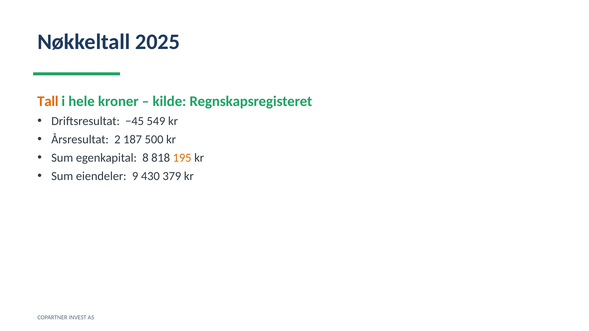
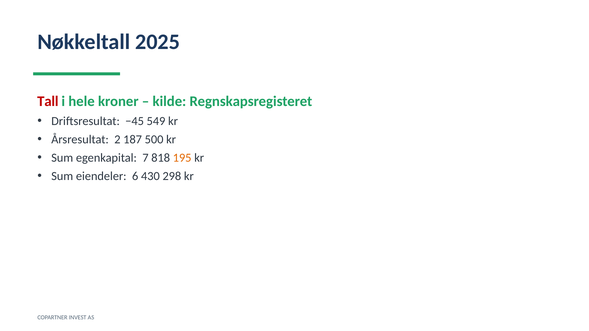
Tall colour: orange -> red (48, 101)
8: 8 -> 7 (145, 158)
9: 9 -> 6 (135, 176)
379: 379 -> 298 (172, 176)
